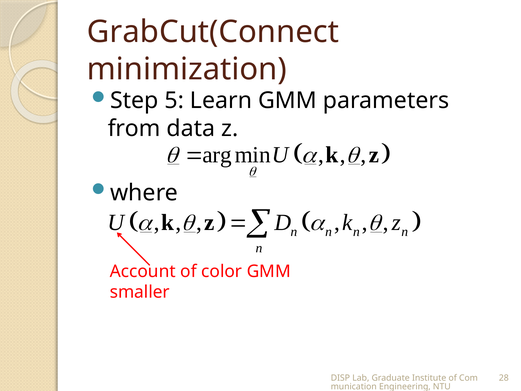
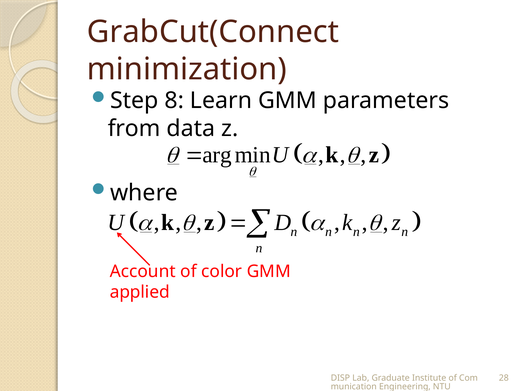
5: 5 -> 8 (174, 101)
smaller: smaller -> applied (140, 292)
